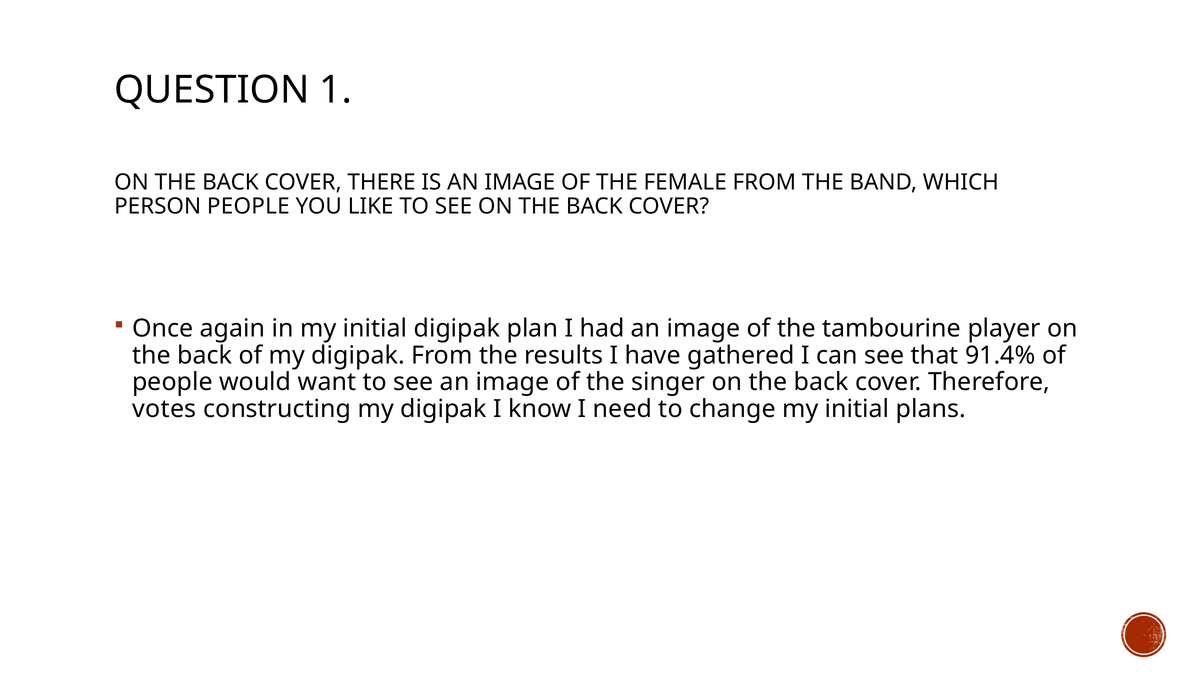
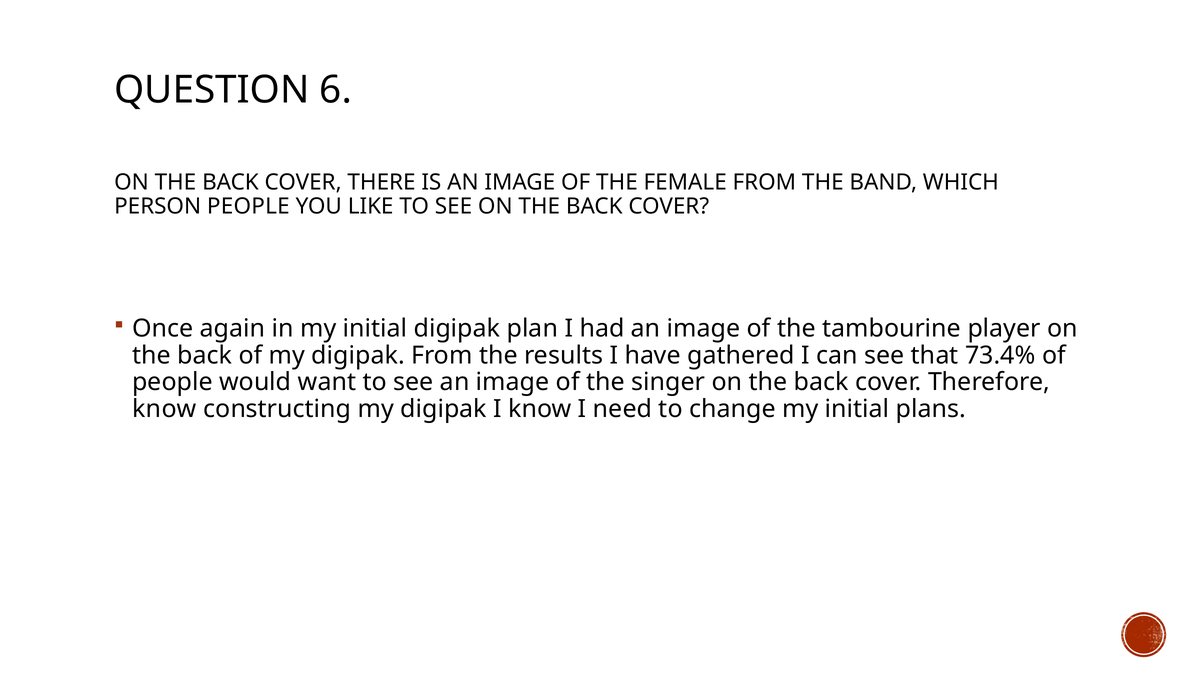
1: 1 -> 6 (336, 90)
91.4%: 91.4% -> 73.4% (1000, 356)
votes: votes -> know (164, 409)
